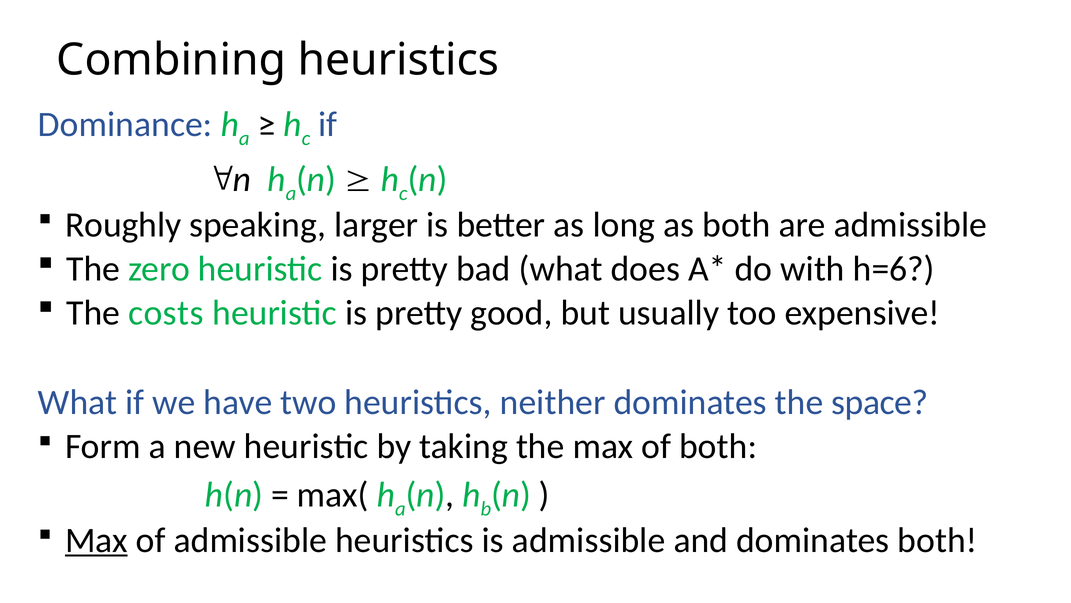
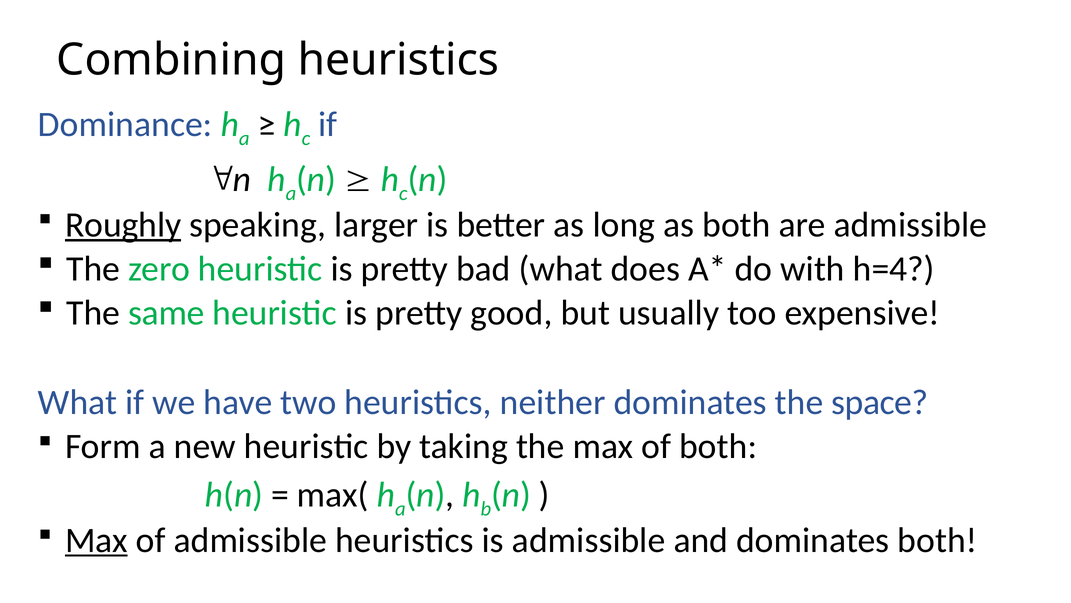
Roughly underline: none -> present (123, 225)
h=6: h=6 -> h=4 (894, 269)
costs: costs -> same (166, 313)
